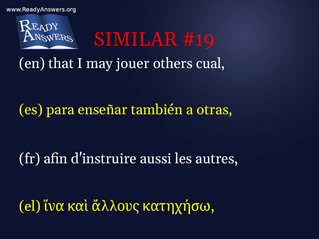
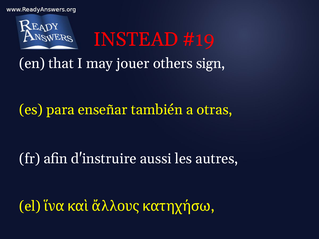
SIMILAR: SIMILAR -> INSTEAD (136, 39)
cual: cual -> sign (211, 64)
